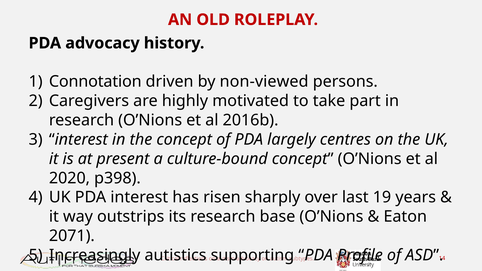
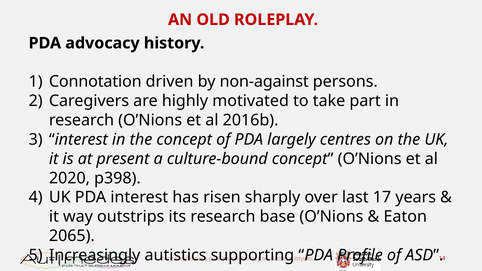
non-viewed: non-viewed -> non-against (264, 82)
19: 19 -> 17 (382, 197)
2071: 2071 -> 2065 (72, 236)
